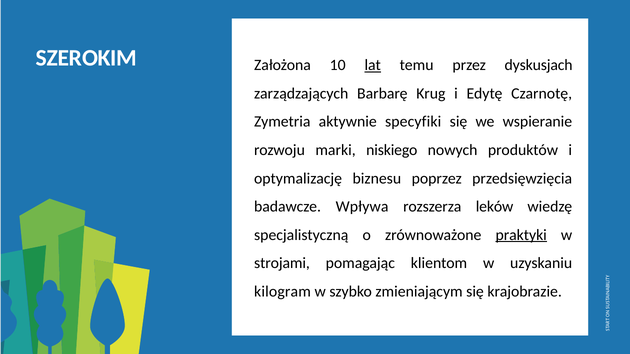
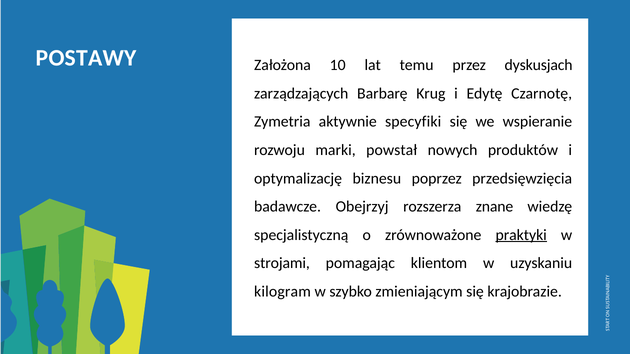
SZEROKIM: SZEROKIM -> POSTAWY (86, 58)
lat underline: present -> none (373, 65)
niskiego: niskiego -> powstał (392, 150)
Wpływa: Wpływa -> Obejrzyj (362, 207)
leków: leków -> znane (495, 207)
